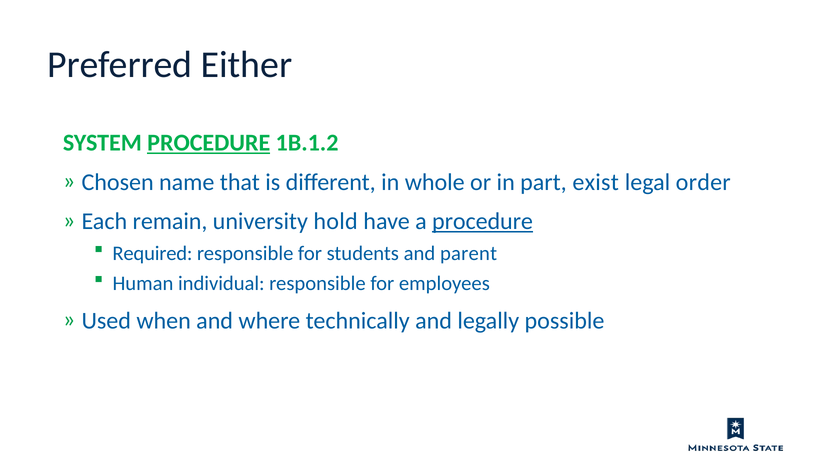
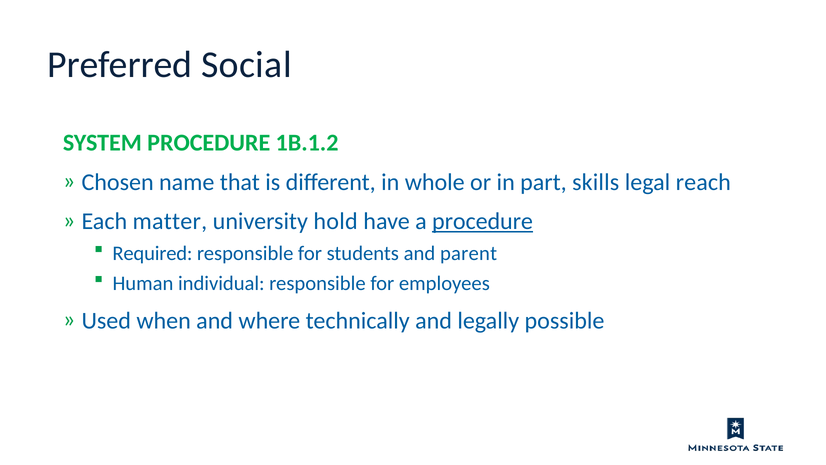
Either: Either -> Social (246, 65)
PROCEDURE underline: present -> none (209, 143)
exist: exist -> skills (596, 182)
order: order -> reach (703, 182)
remain: remain -> matter (170, 221)
